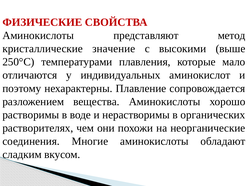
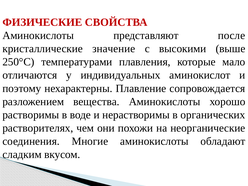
метод: метод -> после (232, 35)
